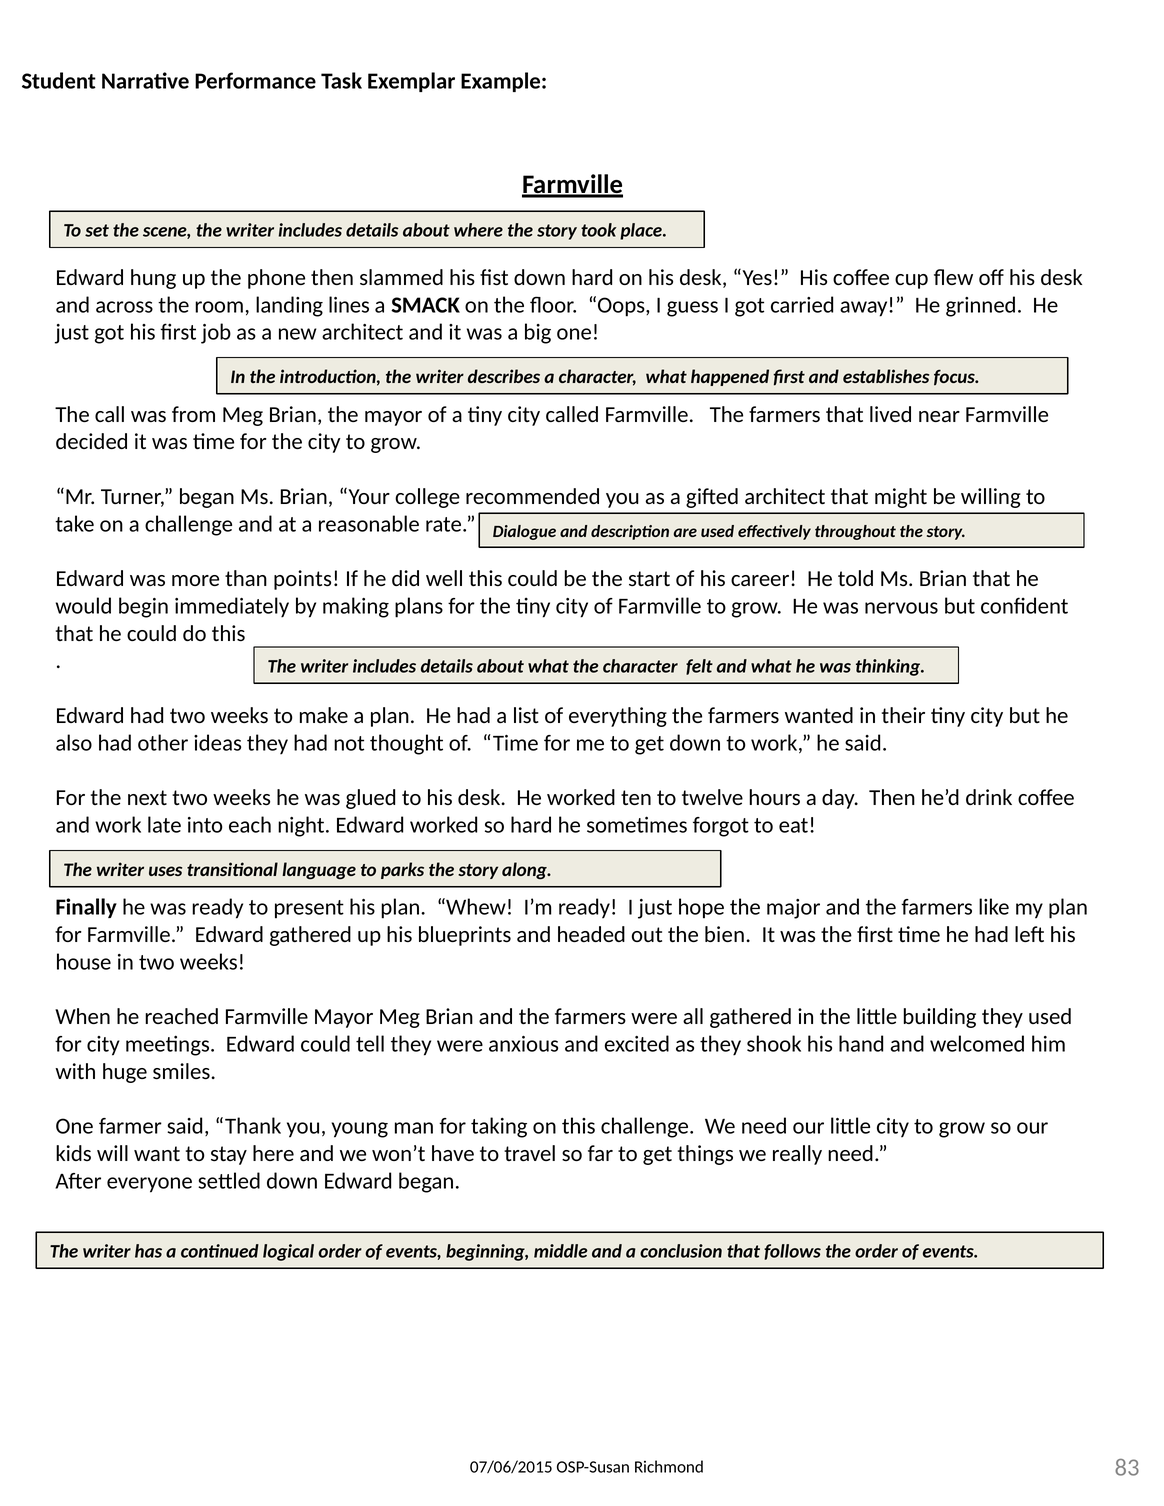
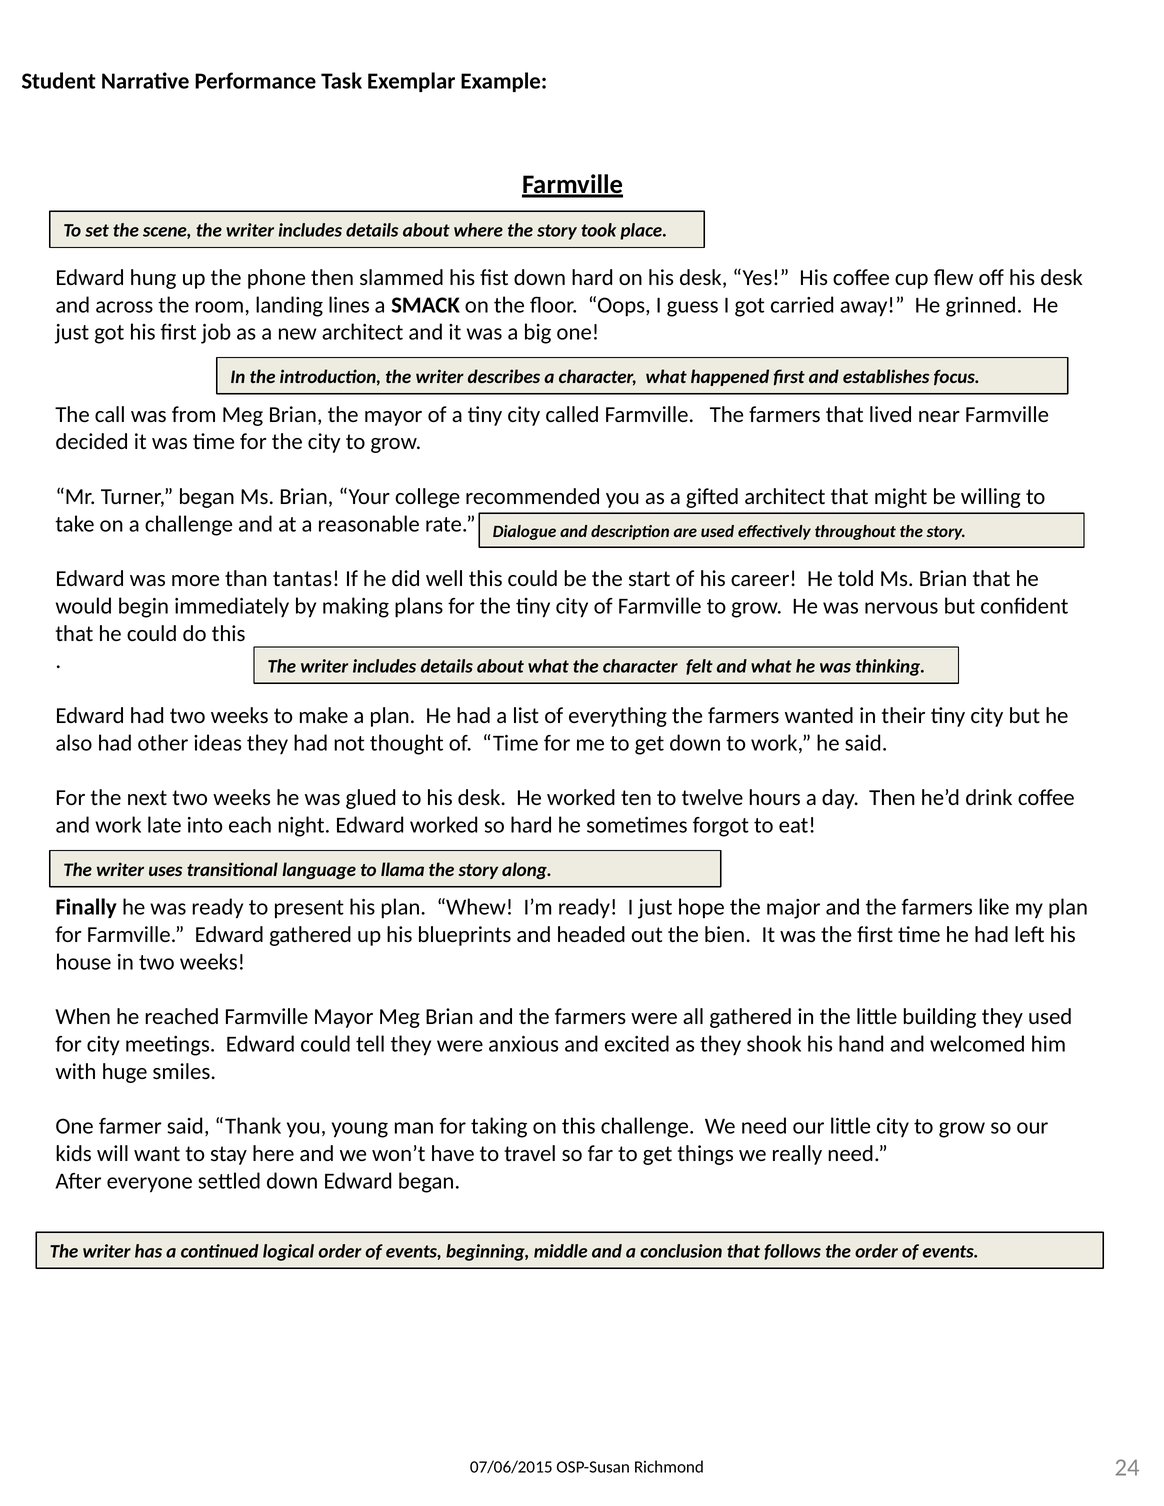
points: points -> tantas (306, 579)
parks: parks -> llama (403, 870)
83: 83 -> 24 (1127, 1468)
